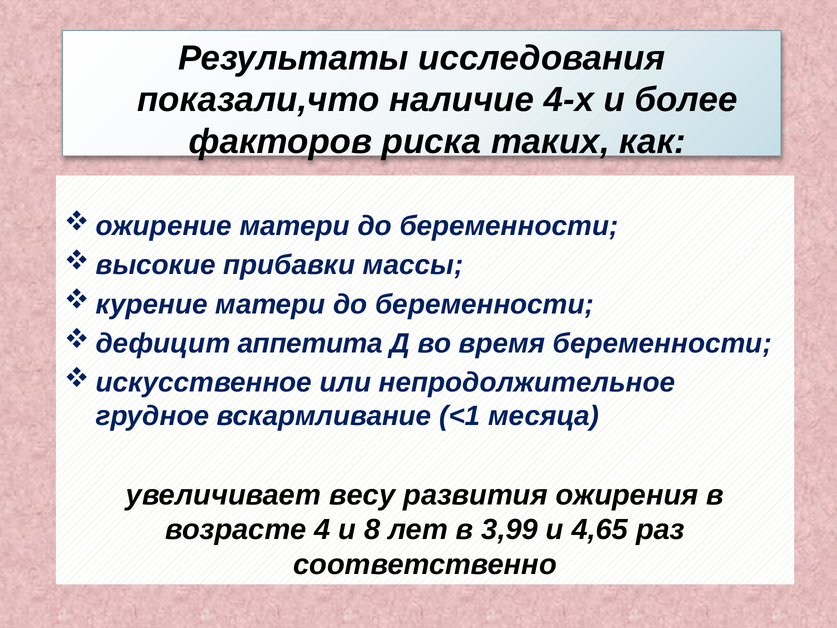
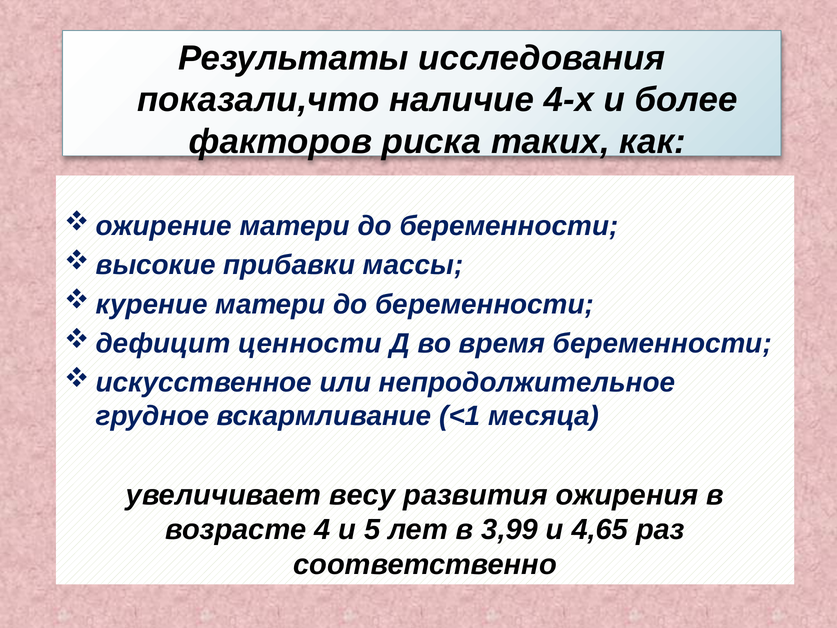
аппетита: аппетита -> ценности (310, 343)
8: 8 -> 5 (372, 530)
